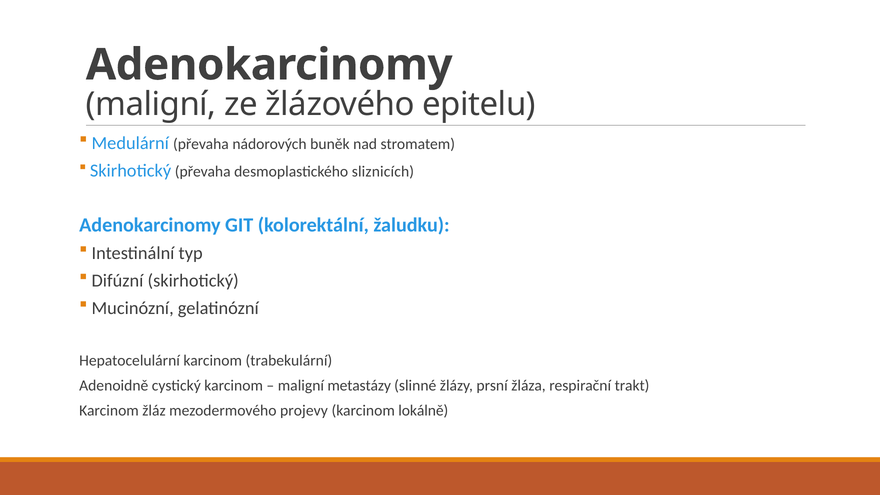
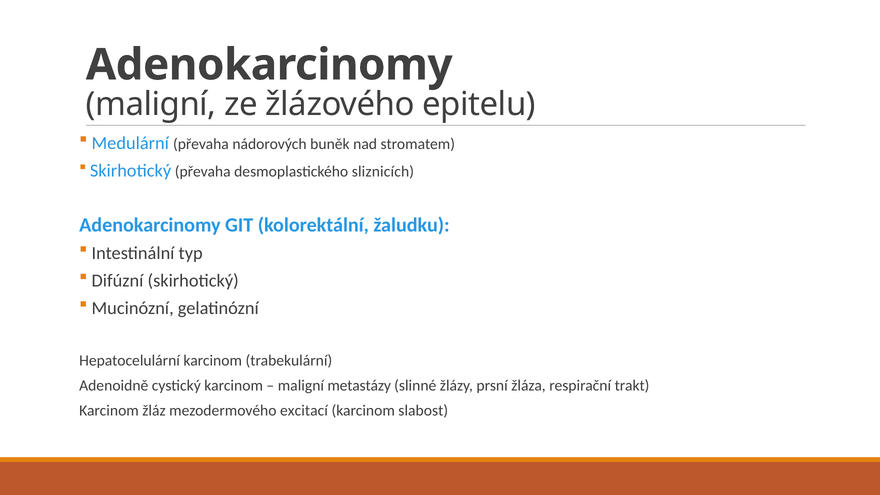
projevy: projevy -> excitací (304, 411)
lokálně: lokálně -> slabost (423, 411)
